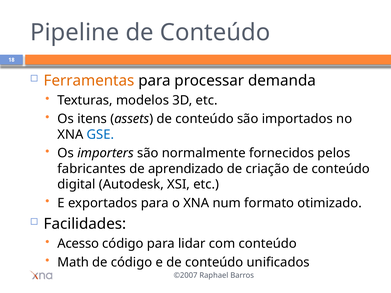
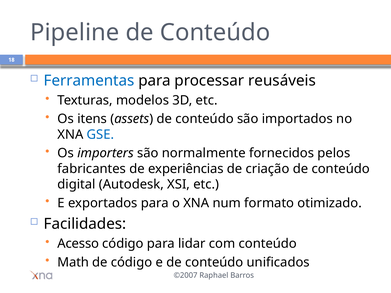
Ferramentas colour: orange -> blue (89, 81)
demanda: demanda -> reusáveis (282, 81)
aprendizado: aprendizado -> experiências (186, 169)
